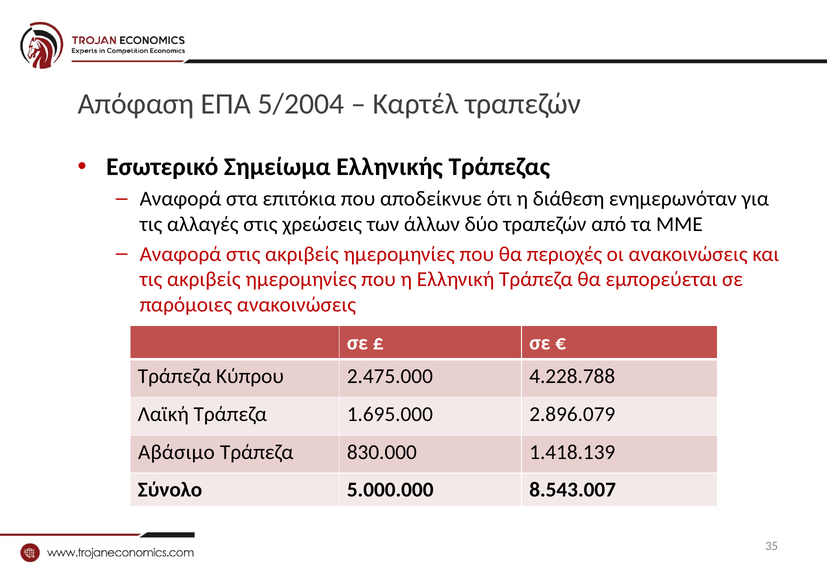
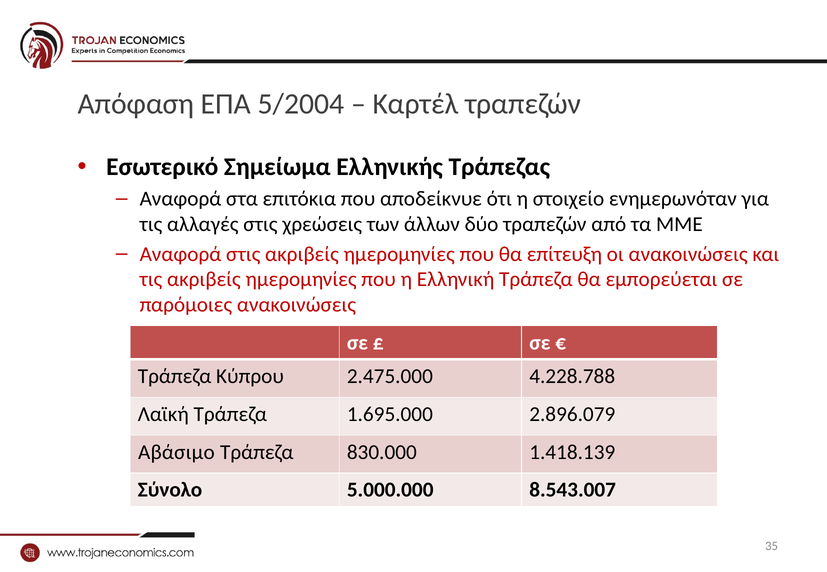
διάθεση: διάθεση -> στοιχείο (569, 199)
περιοχές: περιοχές -> επίτευξη (564, 254)
